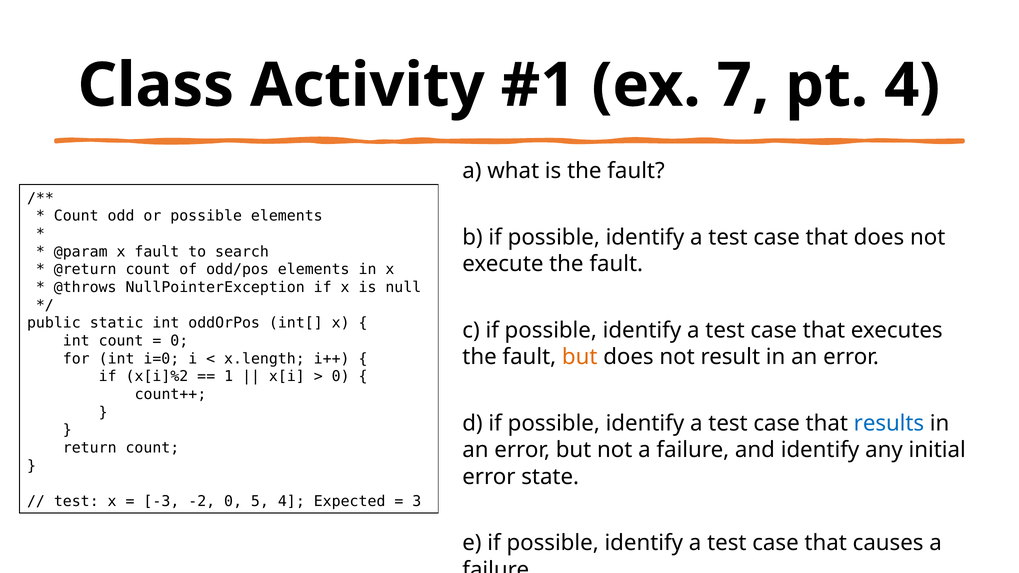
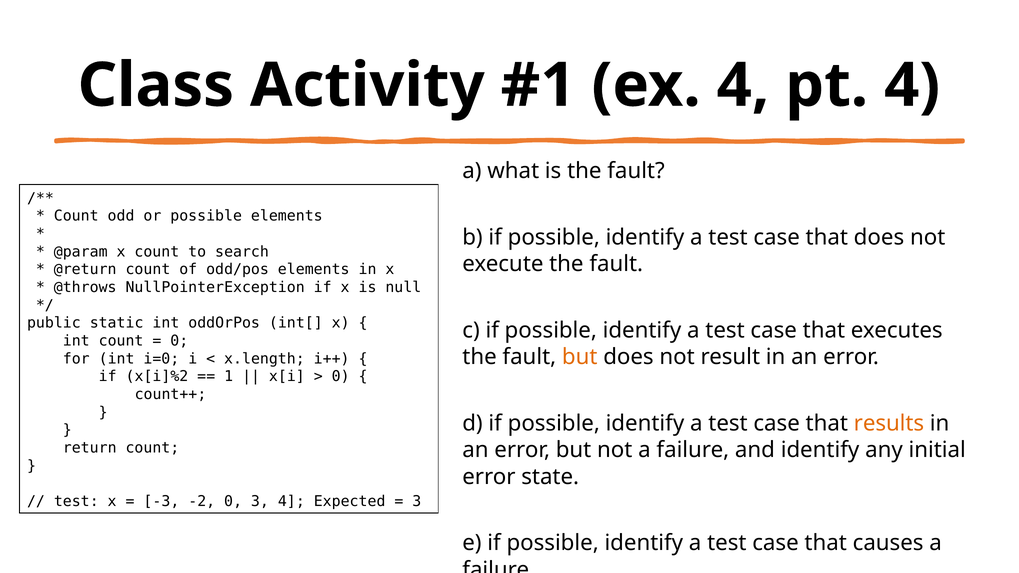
ex 7: 7 -> 4 (743, 86)
x fault: fault -> count (157, 252)
results colour: blue -> orange (889, 423)
0 5: 5 -> 3 (260, 502)
